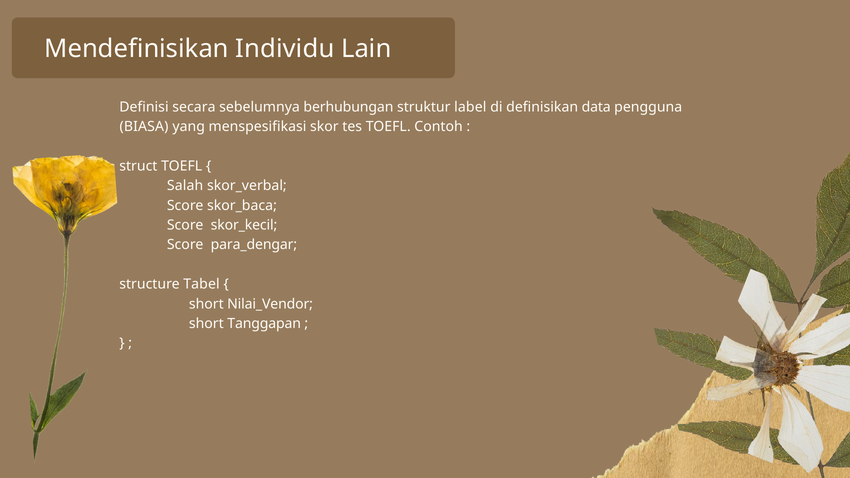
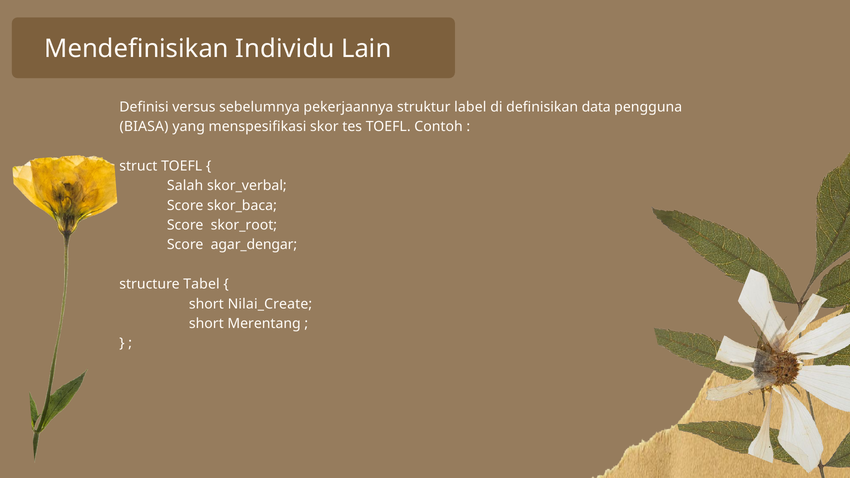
secara: secara -> versus (194, 107)
berhubungan: berhubungan -> pekerjaannya (348, 107)
skor_kecil: skor_kecil -> skor_root (244, 225)
para_dengar: para_dengar -> agar_dengar (254, 245)
Nilai_Vendor: Nilai_Vendor -> Nilai_Create (270, 304)
Tanggapan: Tanggapan -> Merentang (264, 324)
